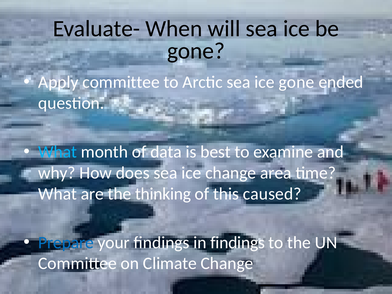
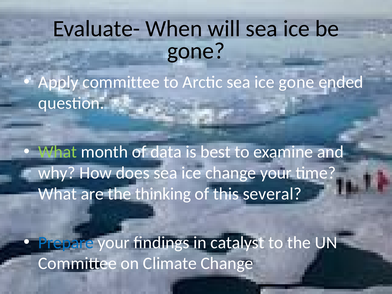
What colour: light blue -> light green (58, 152)
change area: area -> your (276, 173)
caused: caused -> several (272, 194)
in findings: findings -> catalyst (238, 243)
